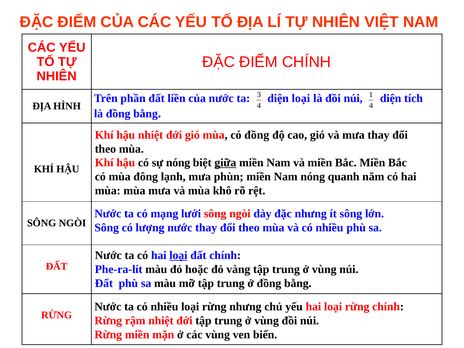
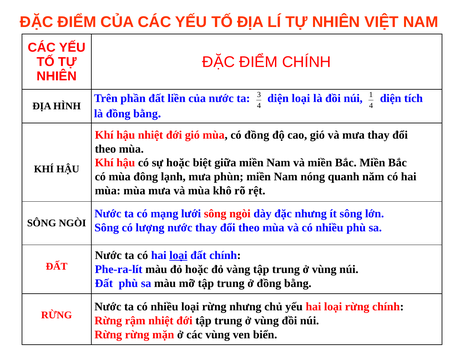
sự nóng: nóng -> hoặc (178, 163)
giữa underline: present -> none (225, 163)
Rừng miền: miền -> rừng (137, 335)
